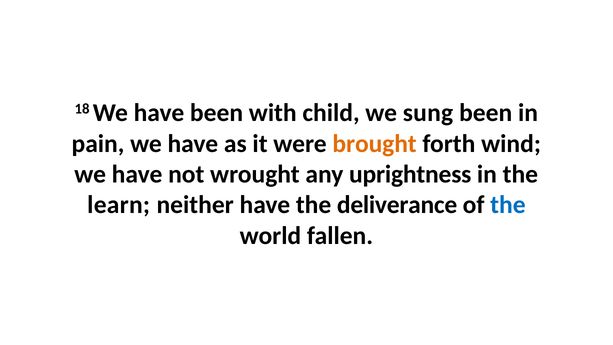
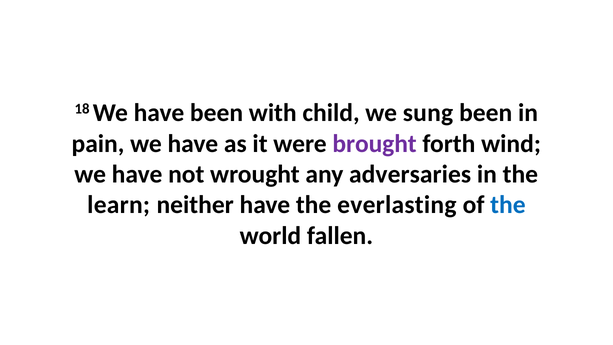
brought colour: orange -> purple (375, 144)
uprightness: uprightness -> adversaries (410, 174)
deliverance: deliverance -> everlasting (397, 205)
